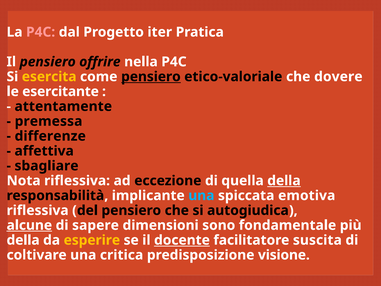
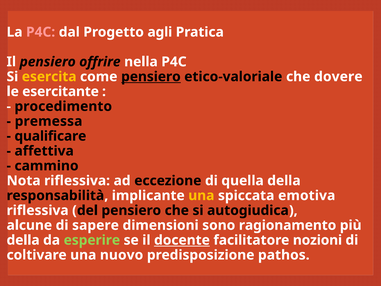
iter: iter -> agli (160, 32)
attentamente: attentamente -> procedimento (63, 106)
differenze: differenze -> qualificare (50, 136)
sbagliare: sbagliare -> cammino (47, 166)
della underline: present -> none (284, 181)
una colour: light blue -> yellow (201, 195)
alcune underline: present -> none (29, 225)
fondamentale: fondamentale -> ragionamento (288, 225)
esperire colour: yellow -> light green (92, 240)
suscita: suscita -> nozioni (317, 240)
critica: critica -> nuovo (122, 255)
visione: visione -> pathos (284, 255)
